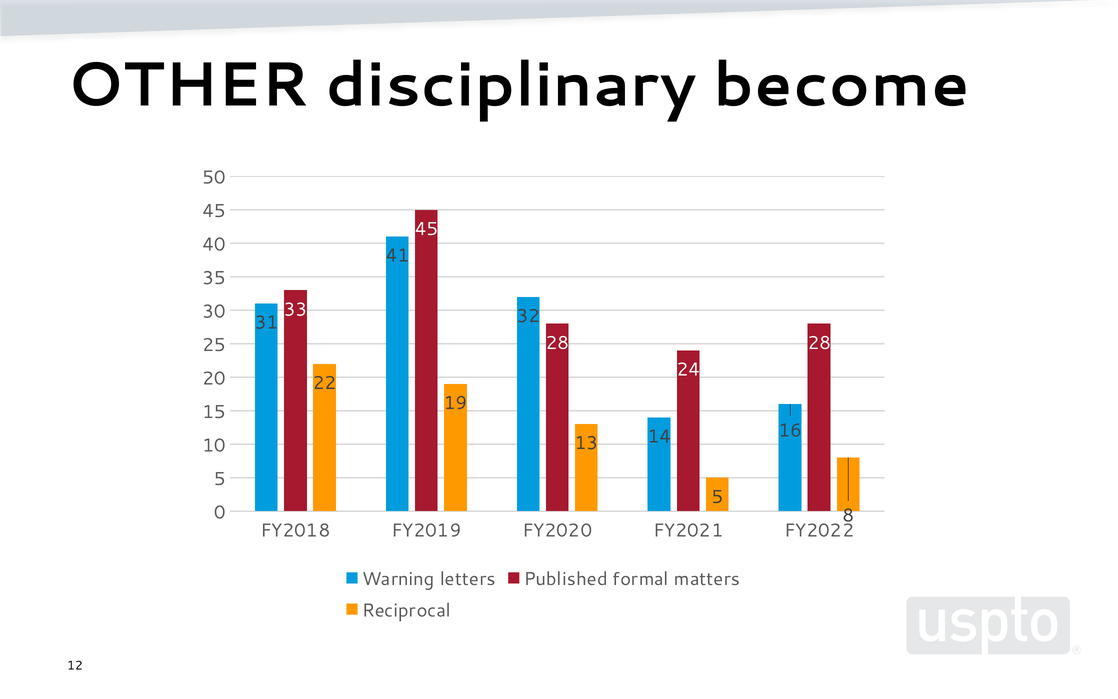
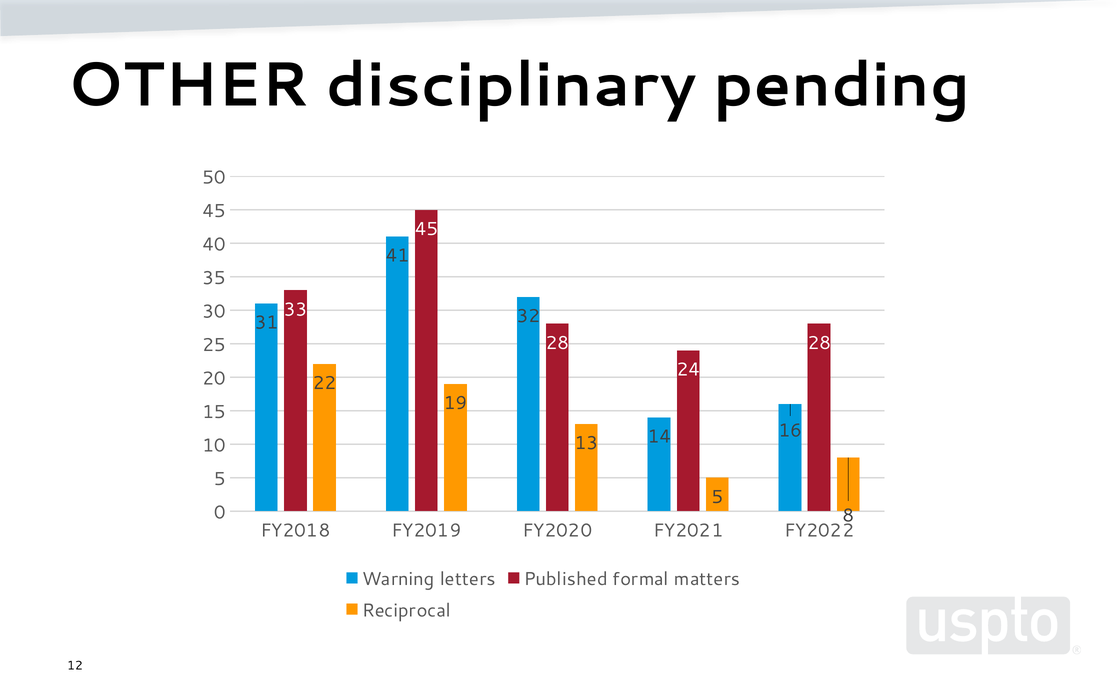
become: become -> pending (842, 85)
